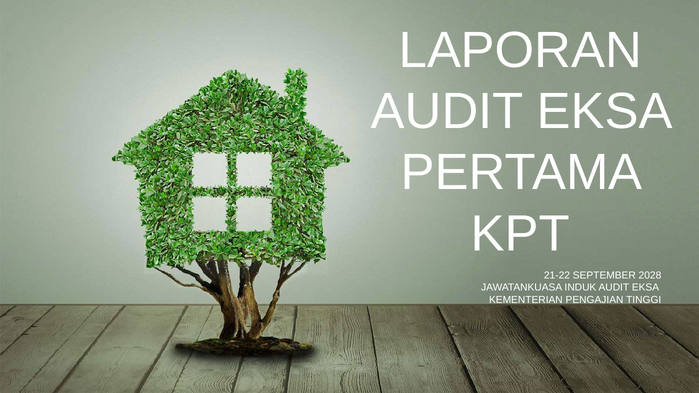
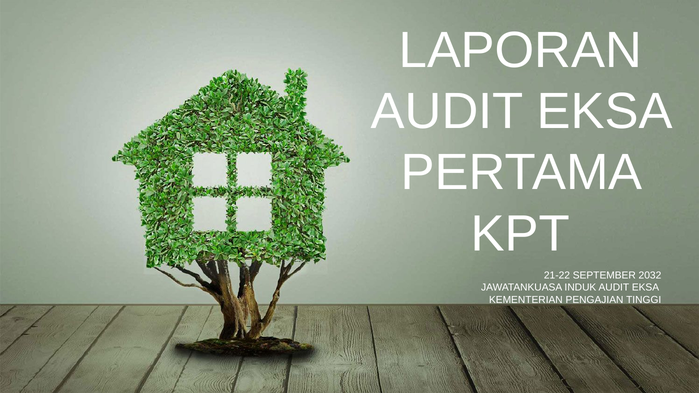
2028: 2028 -> 2032 (650, 275)
